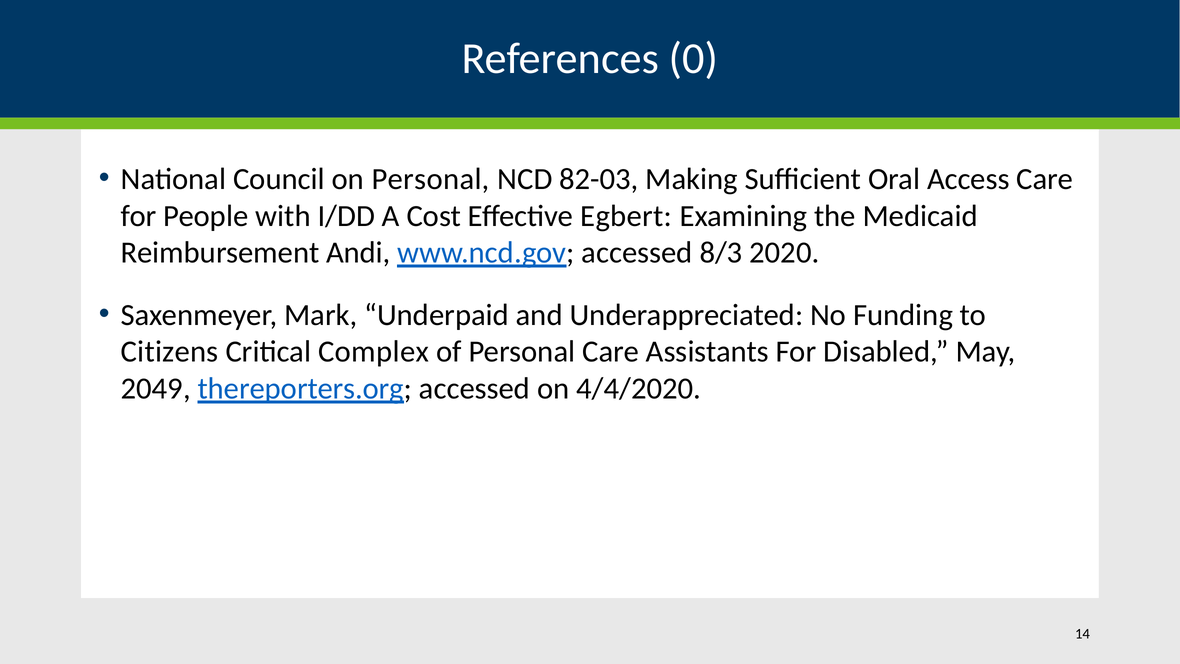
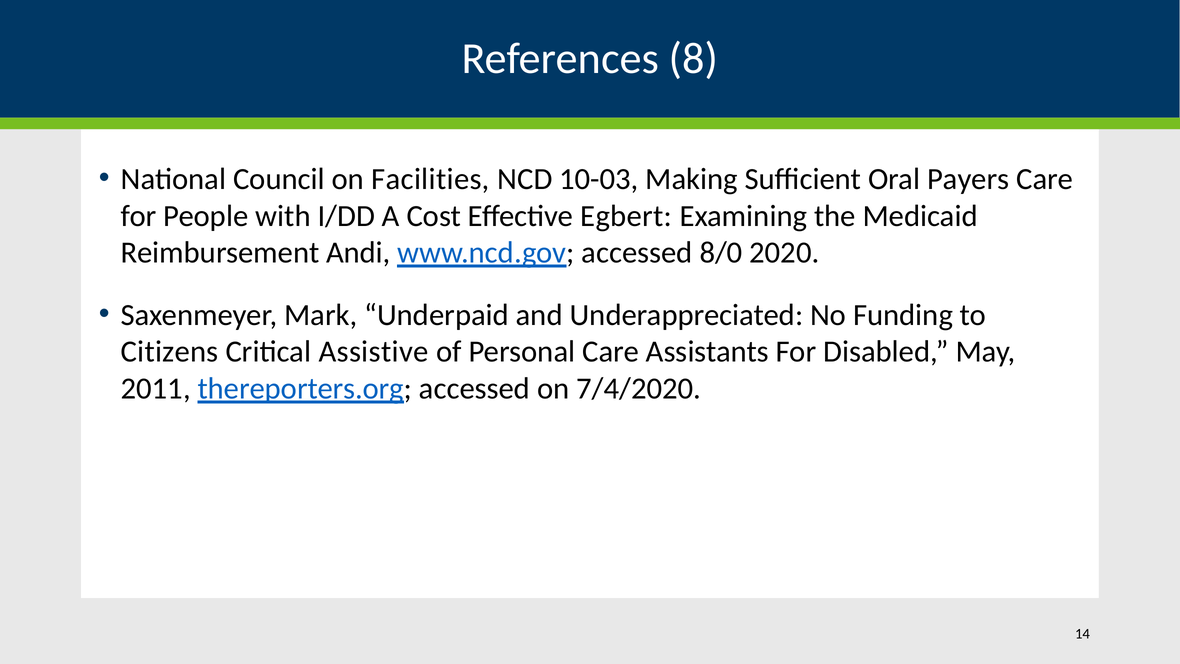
0: 0 -> 8 (694, 59)
on Personal: Personal -> Facilities (431, 179)
82-03: 82-03 -> 10-03 (599, 179)
Access: Access -> Payers (968, 179)
8/3: 8/3 -> 8/0 (721, 253)
Complex: Complex -> Assistive (374, 352)
2049: 2049 -> 2011 (156, 389)
4/4/2020: 4/4/2020 -> 7/4/2020 (639, 389)
